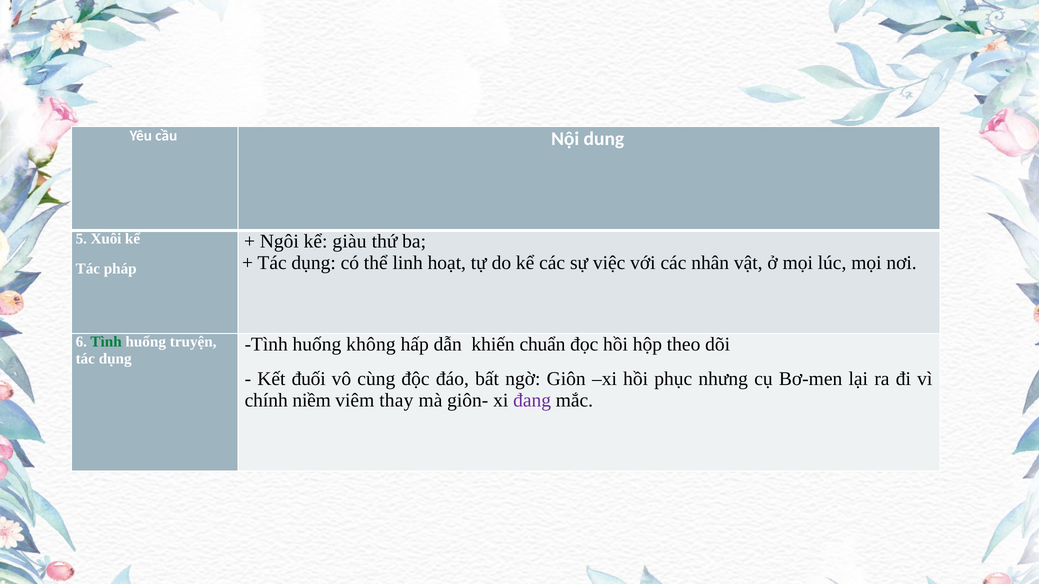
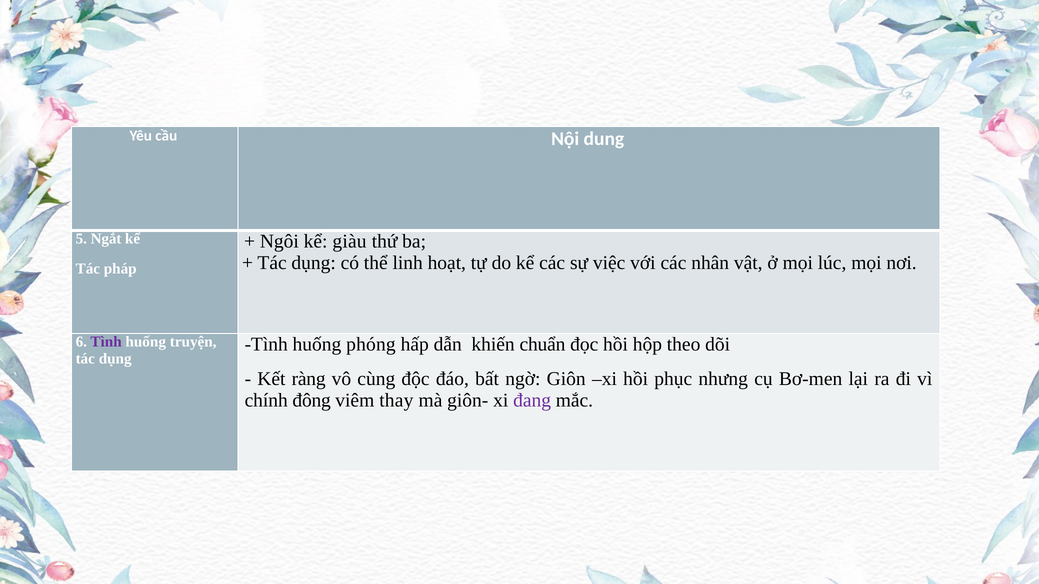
Xuôi: Xuôi -> Ngắt (106, 239)
Tình colour: green -> purple (106, 342)
không: không -> phóng (371, 345)
đuối: đuối -> ràng (309, 379)
niềm: niềm -> đông (312, 401)
